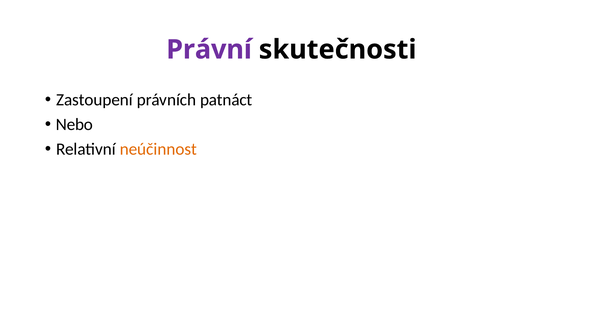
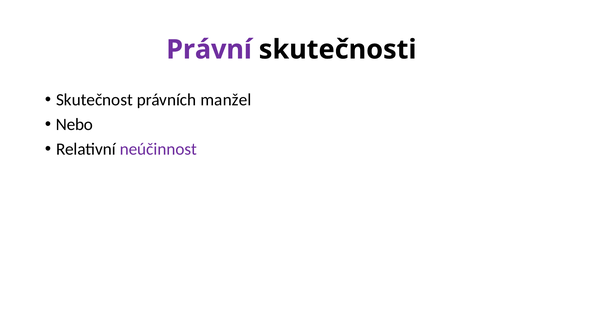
Zastoupení: Zastoupení -> Skutečnost (94, 100)
patnáct: patnáct -> manžel (226, 100)
neúčinnost colour: orange -> purple (158, 149)
